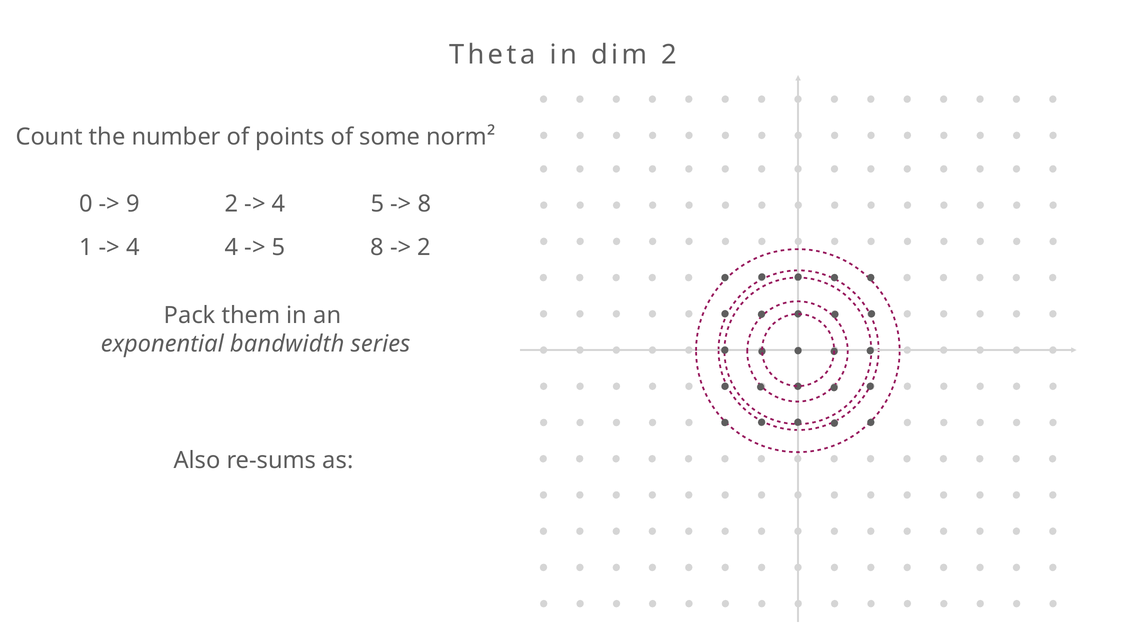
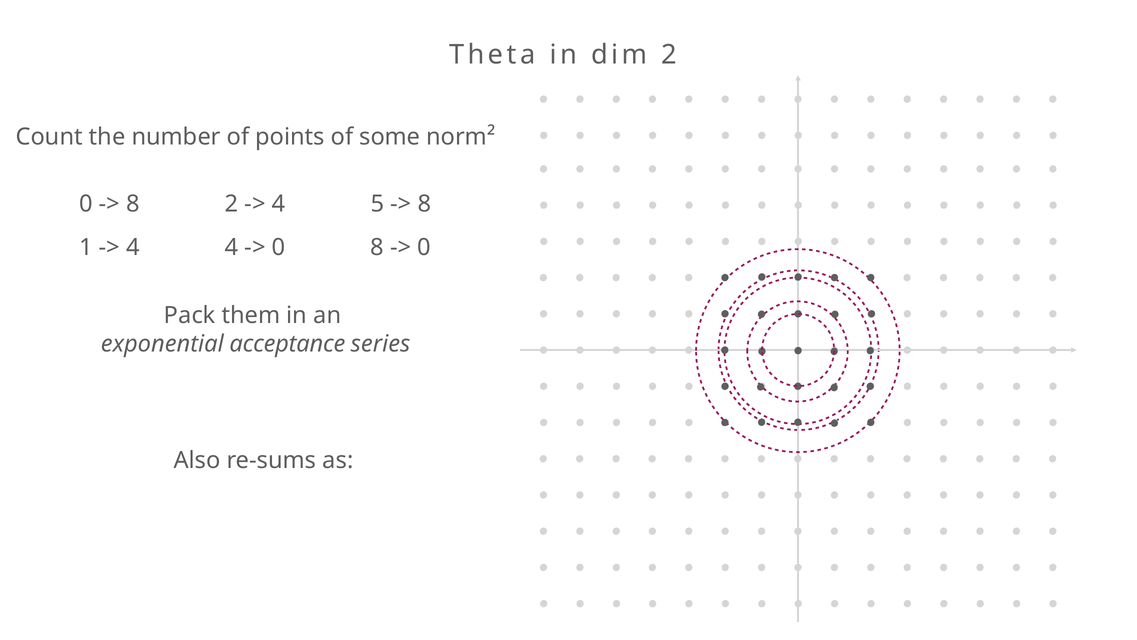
9: 9 -> 8 (133, 204)
5: 5 -> 0 (278, 247)
2: 2 -> 0 (424, 247)
bandwidth: bandwidth -> acceptance (287, 343)
